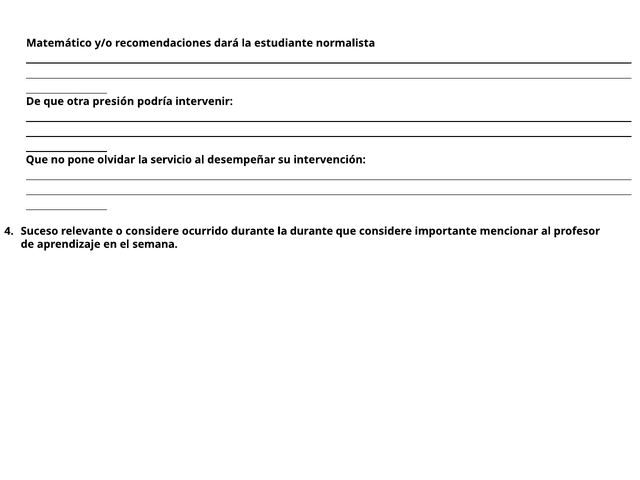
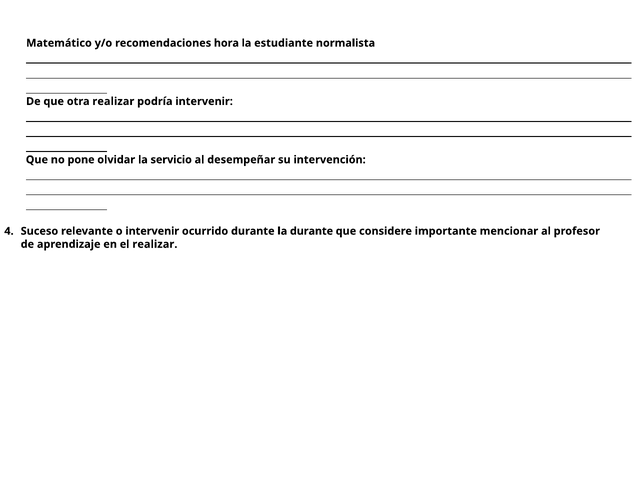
dará: dará -> hora (226, 43)
otra presión: presión -> realizar (113, 101)
o considere: considere -> intervenir (152, 231)
el semana: semana -> realizar (155, 244)
